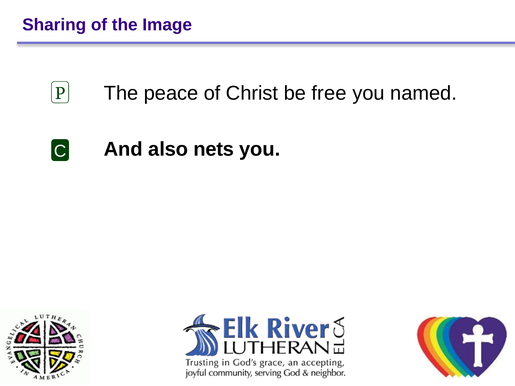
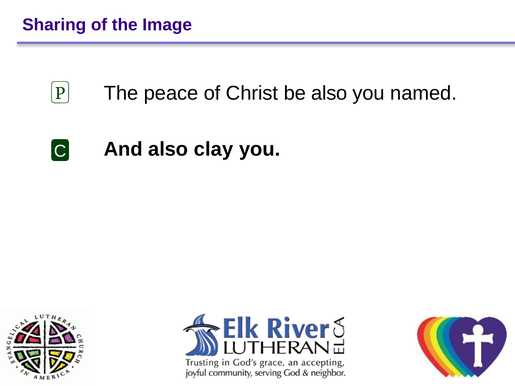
be free: free -> also (329, 93)
nets: nets -> clay (214, 149)
